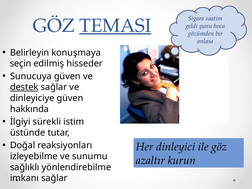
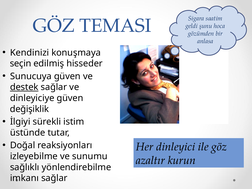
TEMASI underline: present -> none (115, 26)
Belirleyin: Belirleyin -> Kendinizi (30, 53)
hakkında: hakkında -> değişiklik (29, 109)
